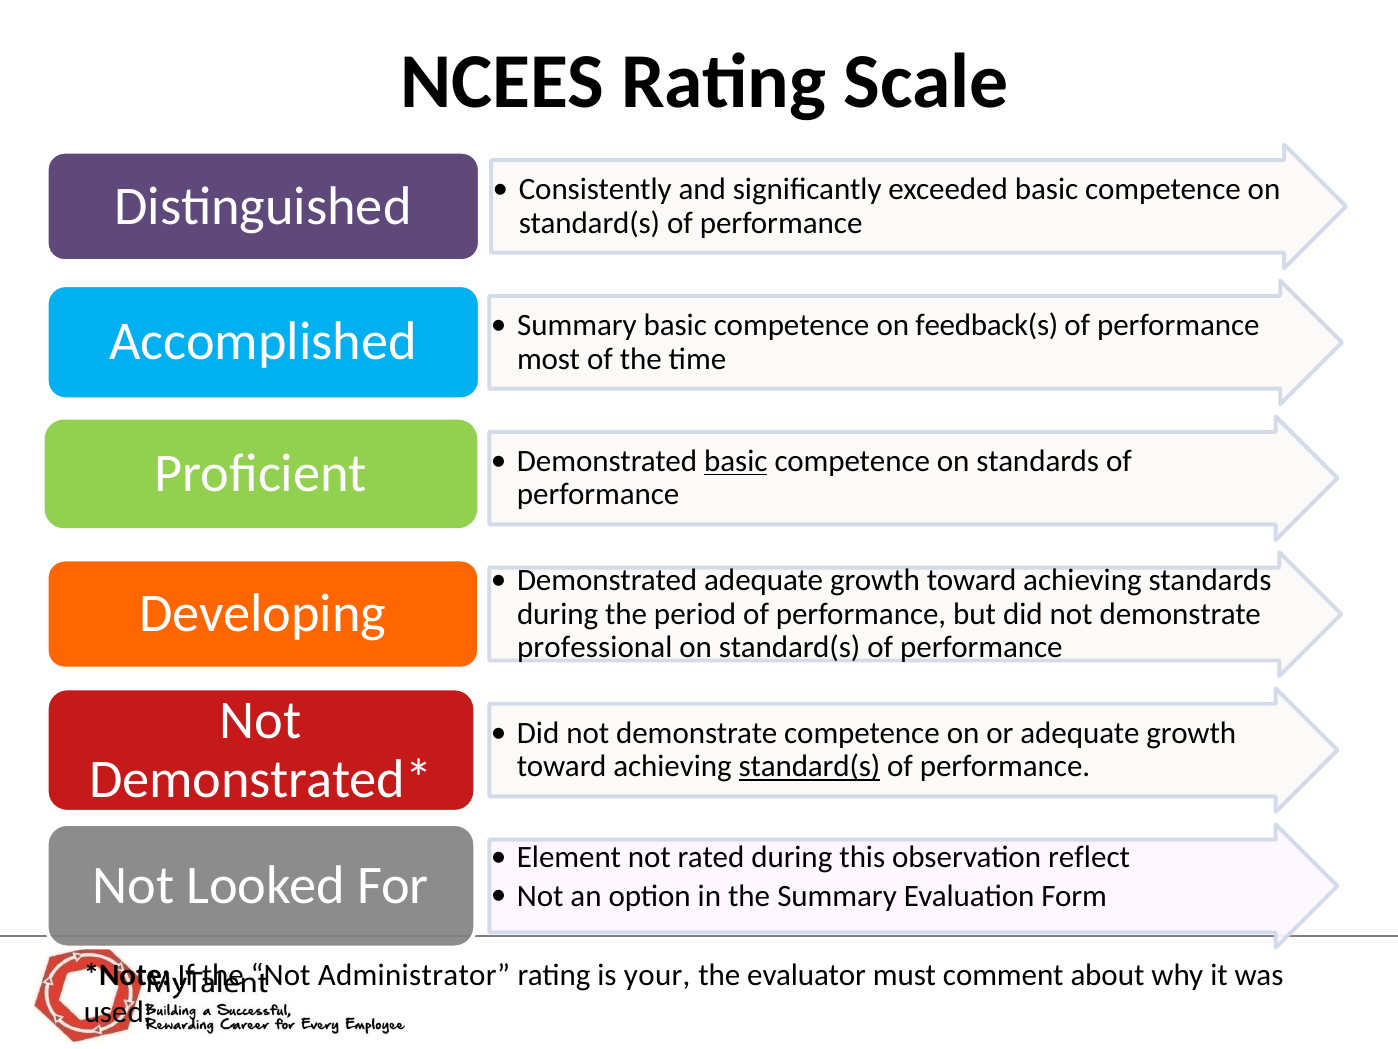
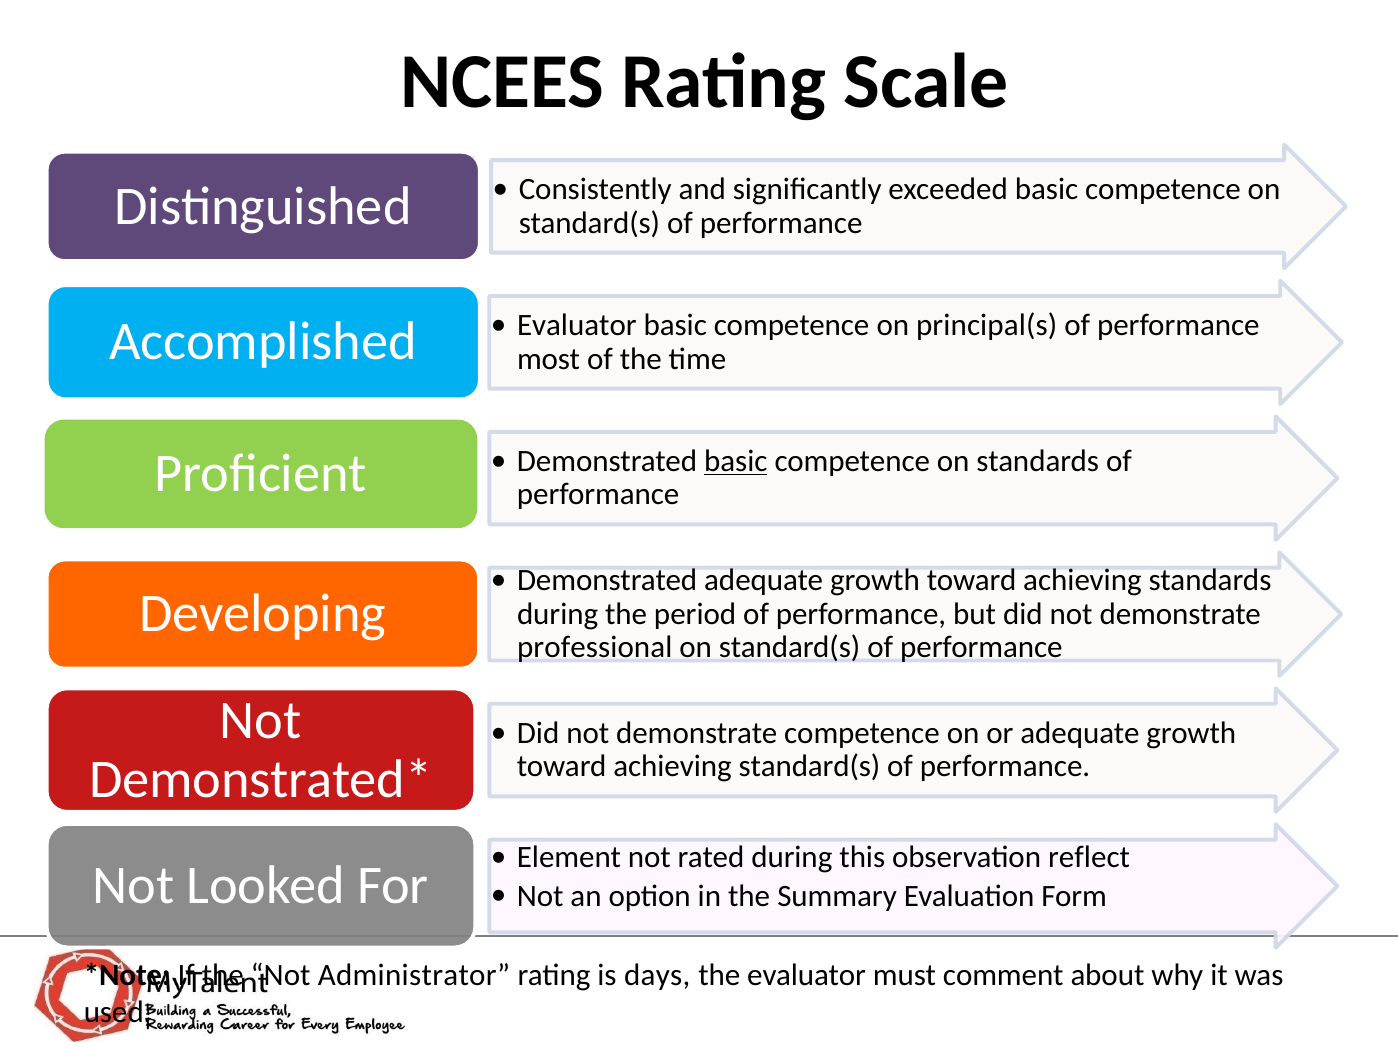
Summary: Summary -> Evaluator (577, 325)
feedback(s: feedback(s -> principal(s (987, 325)
standard(s underline: present -> none (809, 766)
your: your -> days (657, 975)
